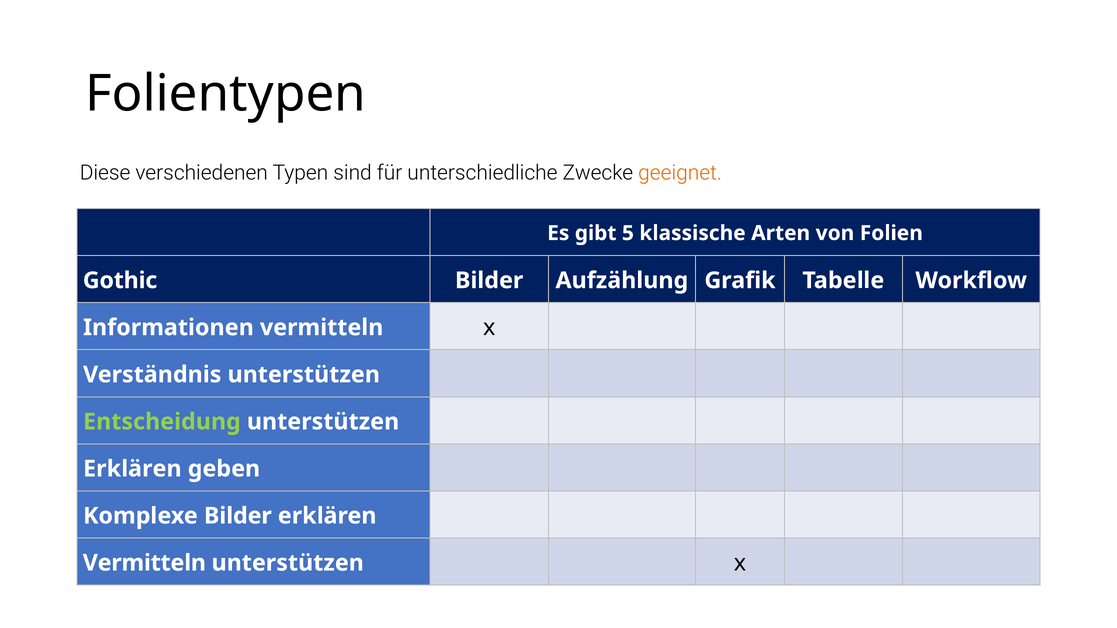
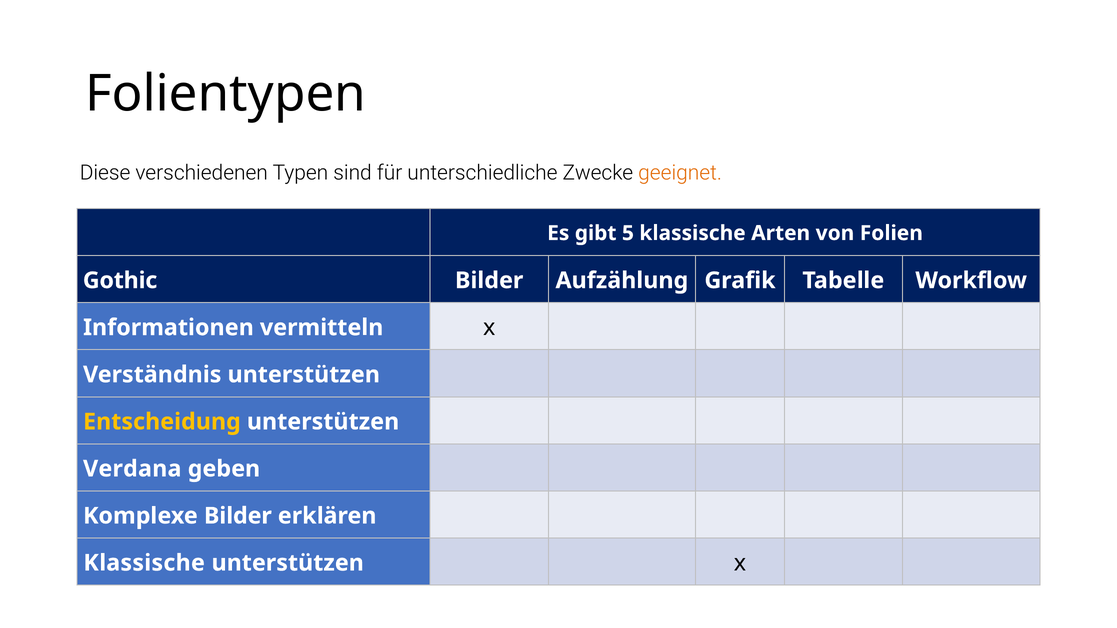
Entscheidung colour: light green -> yellow (162, 422)
Erklären: Erklären -> Verdana (132, 469)
Vermitteln: Vermitteln -> Klassische (144, 563)
